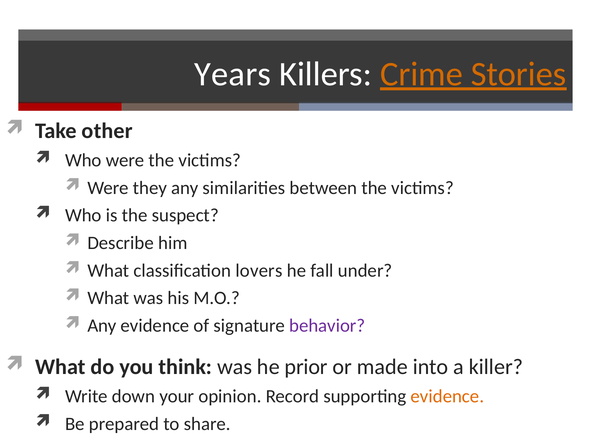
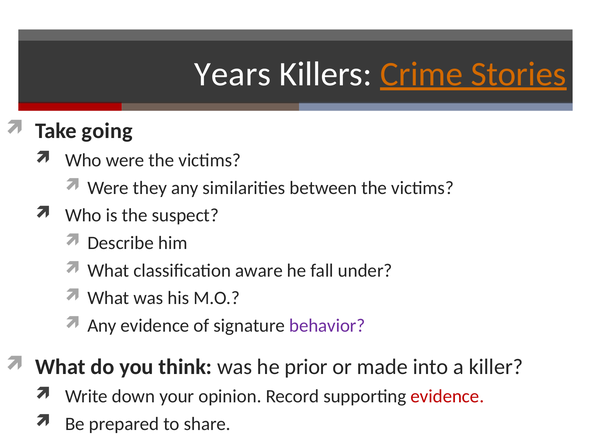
other: other -> going (107, 131)
lovers: lovers -> aware (259, 271)
evidence colour: orange -> red (447, 396)
